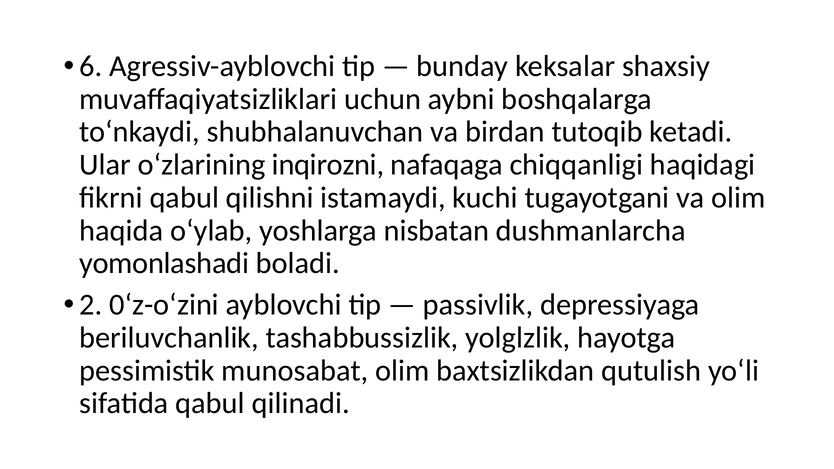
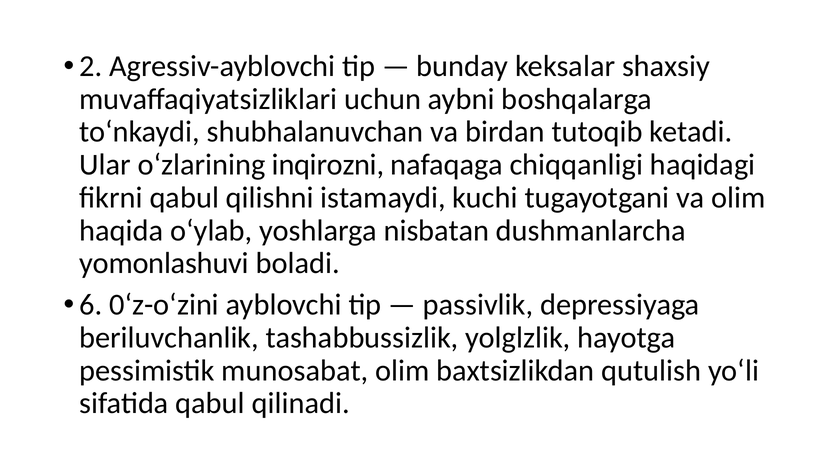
6: 6 -> 2 (91, 66)
yomonlashadi: yomonlashadi -> yomonlashuvi (164, 263)
2: 2 -> 6 (91, 305)
